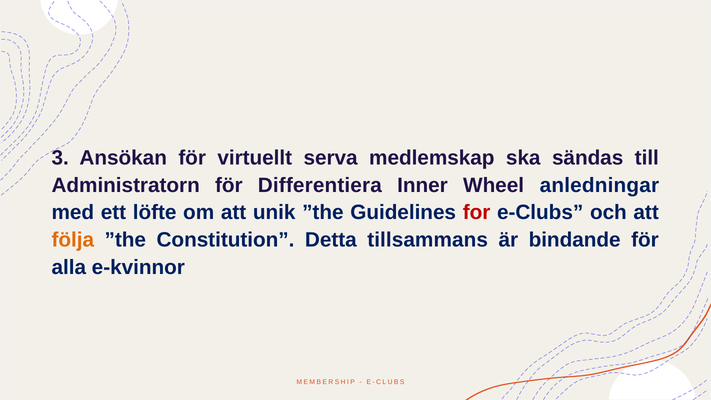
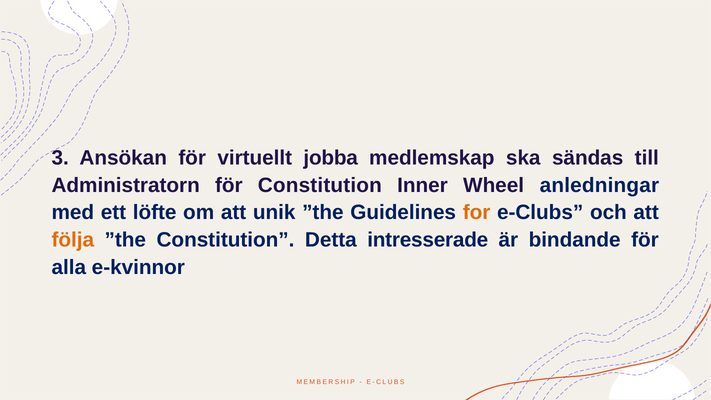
serva: serva -> jobba (331, 158)
för Differentiera: Differentiera -> Constitution (320, 185)
for colour: red -> orange (477, 213)
tillsammans: tillsammans -> intresserade (428, 240)
